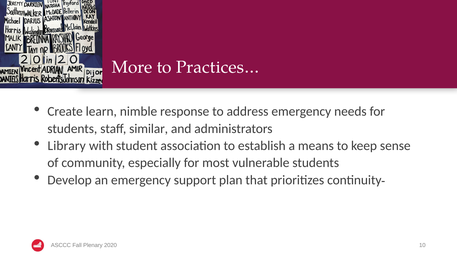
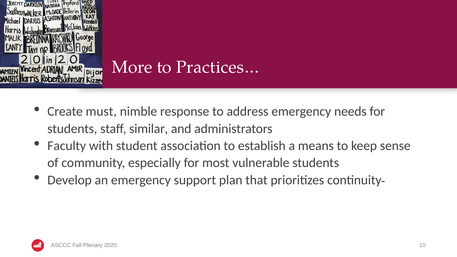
learn: learn -> must (101, 112)
Library: Library -> Faculty (67, 146)
